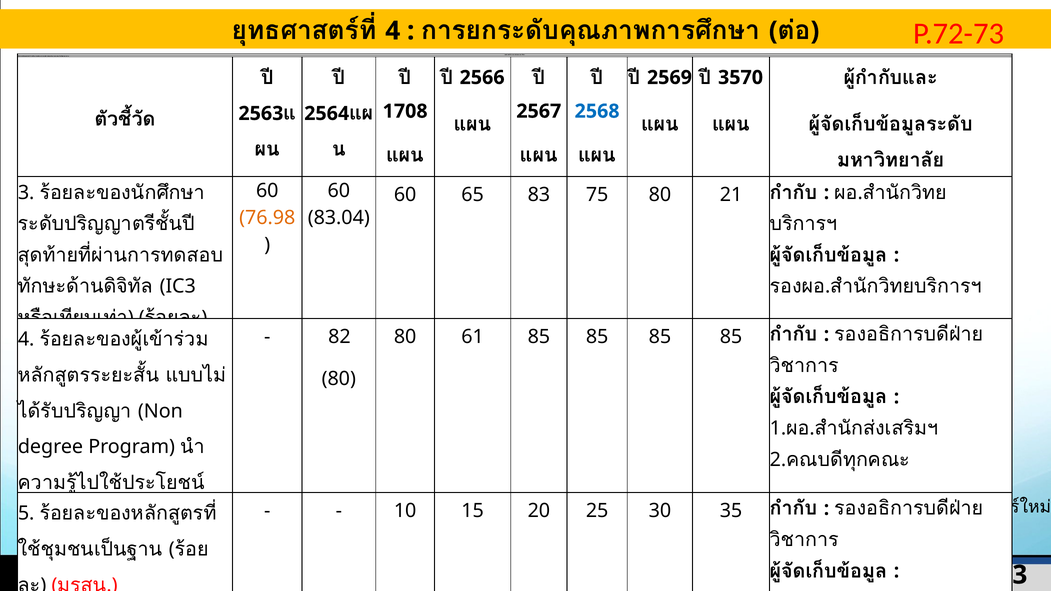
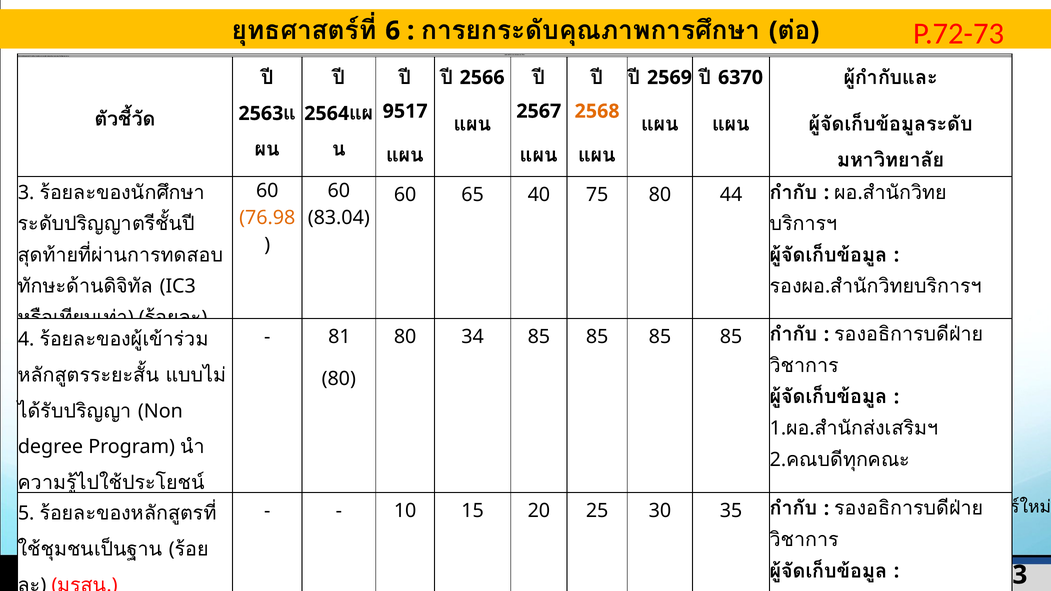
4: 4 -> 6 (393, 31)
3570: 3570 -> 6370 (741, 78)
1708: 1708 -> 9517 (405, 111)
2568 colour: blue -> orange (597, 111)
83: 83 -> 40 (539, 195)
80 21: 21 -> 44 (731, 195)
82: 82 -> 81 (339, 337)
61: 61 -> 34 (473, 337)
